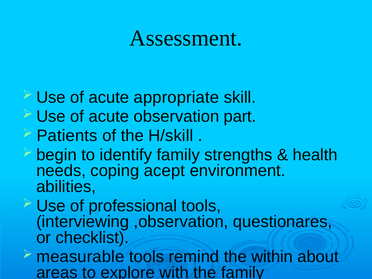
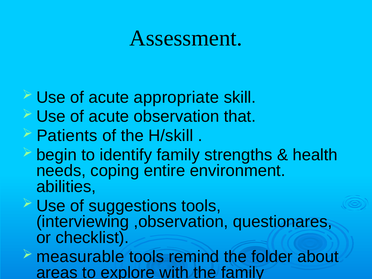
part: part -> that (240, 117)
acept: acept -> entire (164, 171)
professional: professional -> suggestions (133, 206)
within: within -> folder (272, 257)
